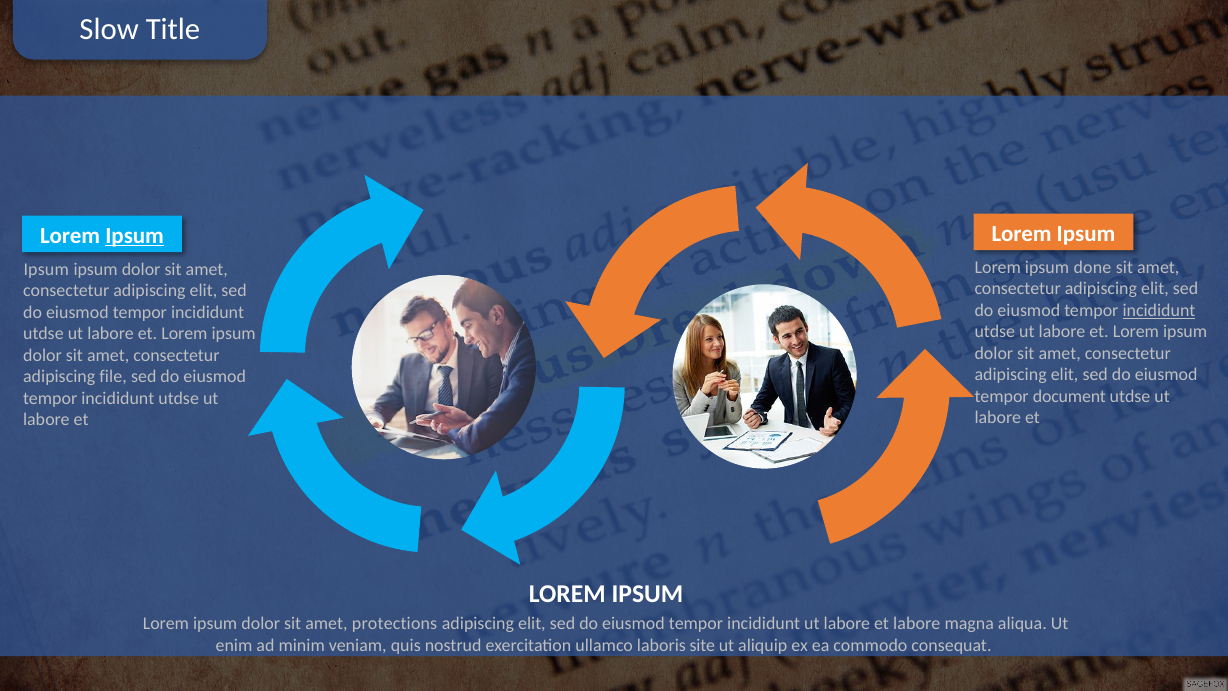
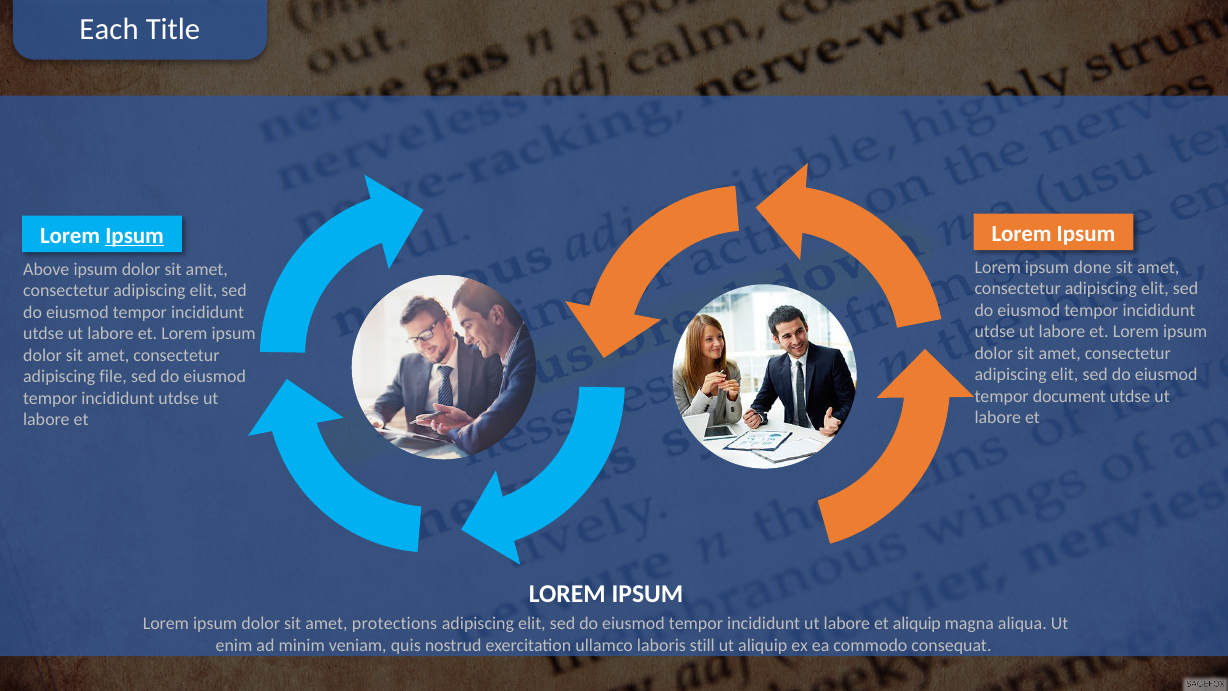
Slow: Slow -> Each (109, 29)
Ipsum: Ipsum -> Above (46, 269)
incididunt underline: present -> none (1159, 310)
et labore: labore -> aliquip (917, 623)
site: site -> still (702, 645)
